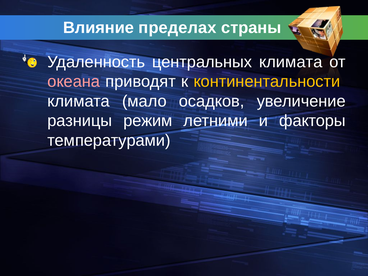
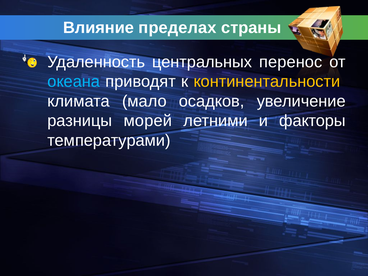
центральных климата: климата -> перенос (291, 62)
океана colour: pink -> light blue (74, 82)
режим: режим -> морей (148, 121)
